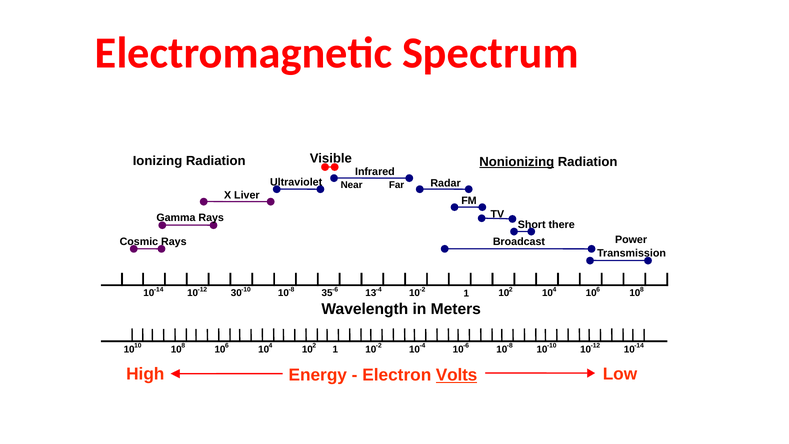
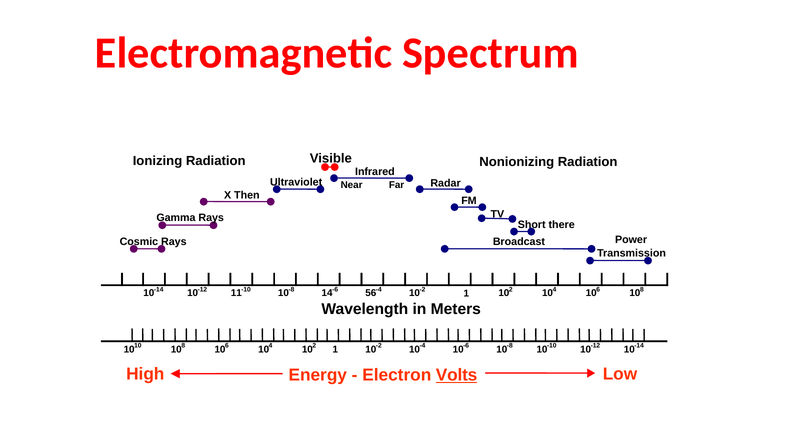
Nonionizing underline: present -> none (517, 162)
Liver: Liver -> Then (247, 195)
30: 30 -> 11 (236, 293)
35: 35 -> 14 (327, 293)
13: 13 -> 56 (371, 293)
